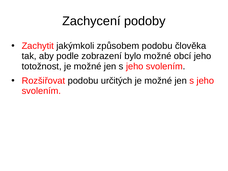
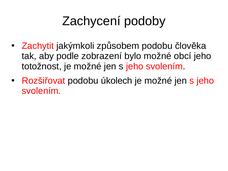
určitých: určitých -> úkolech (117, 81)
